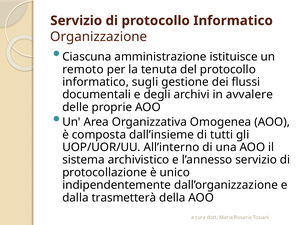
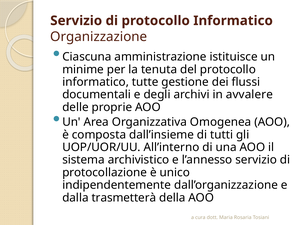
remoto: remoto -> minime (83, 70)
sugli: sugli -> tutte (145, 82)
